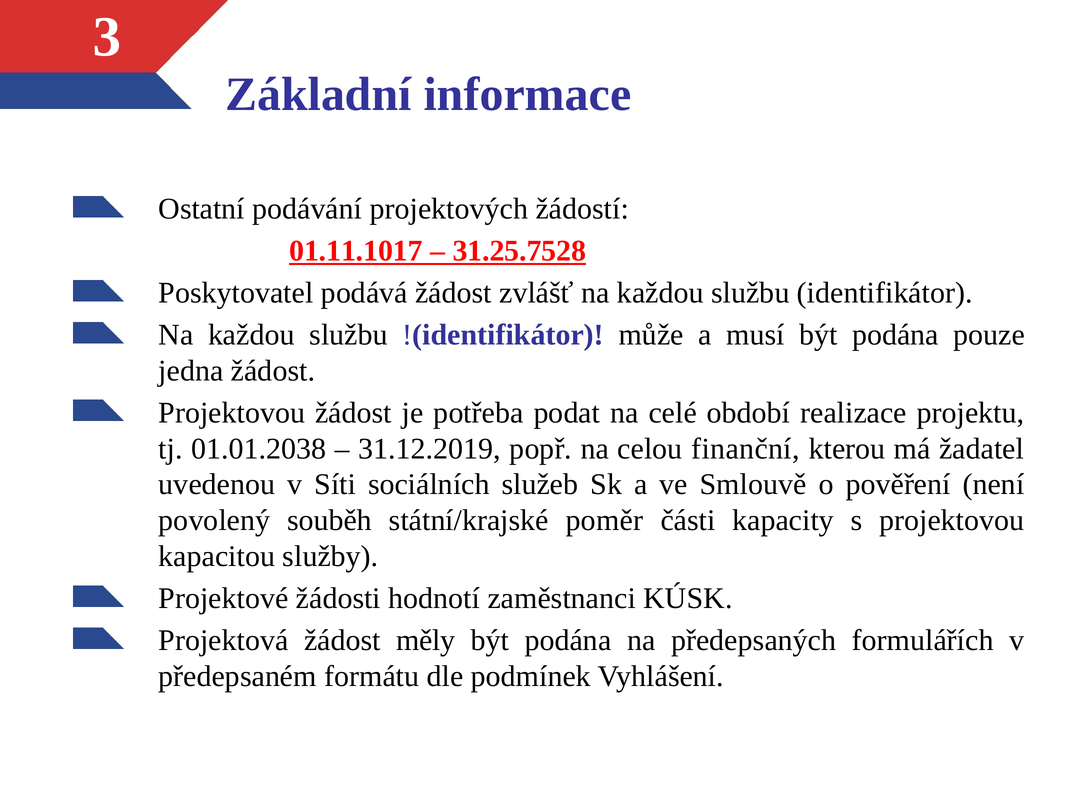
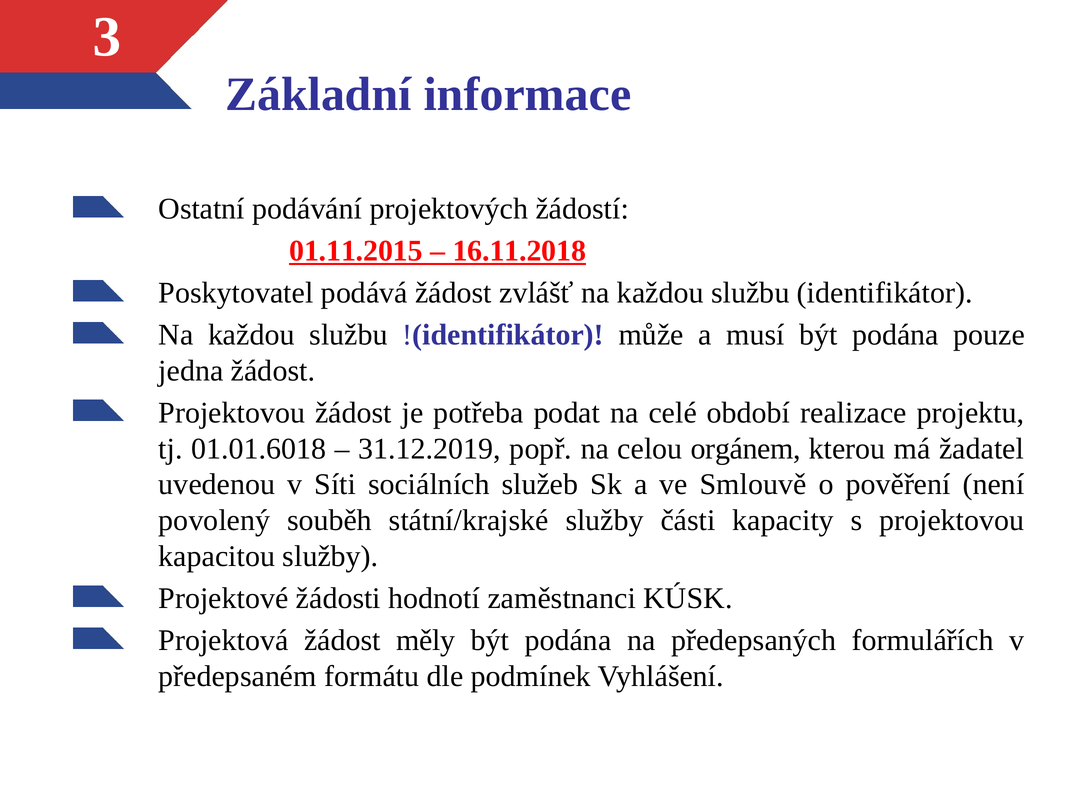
01.11.1017: 01.11.1017 -> 01.11.2015 (356, 251)
31.25.7528: 31.25.7528 -> 16.11.2018 (519, 251)
01.01.2038: 01.01.2038 -> 01.01.6018 (259, 449)
finanční: finanční -> orgánem (746, 449)
státní/krajské poměr: poměr -> služby (605, 521)
